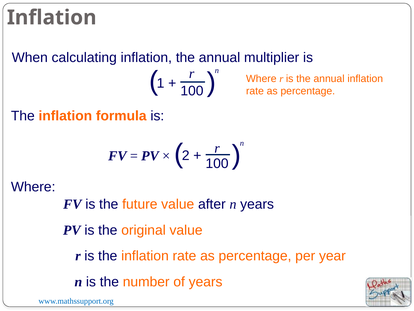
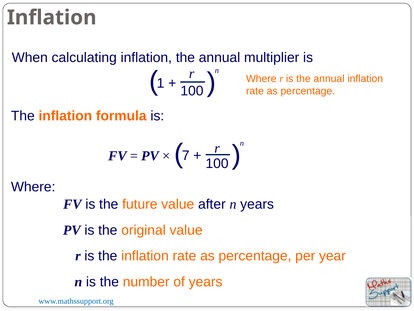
2: 2 -> 7 (186, 156)
